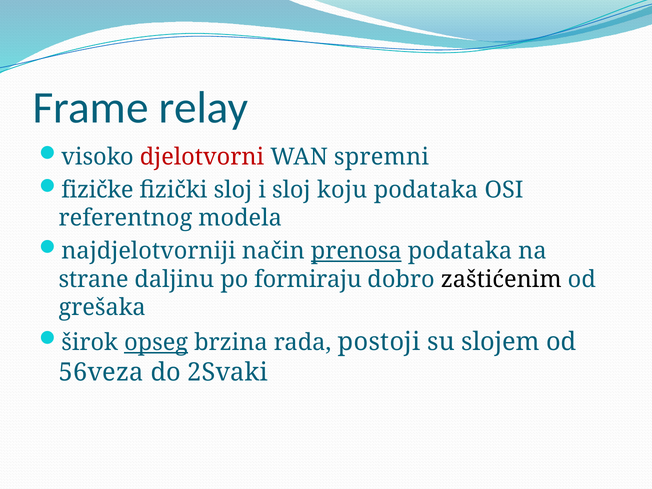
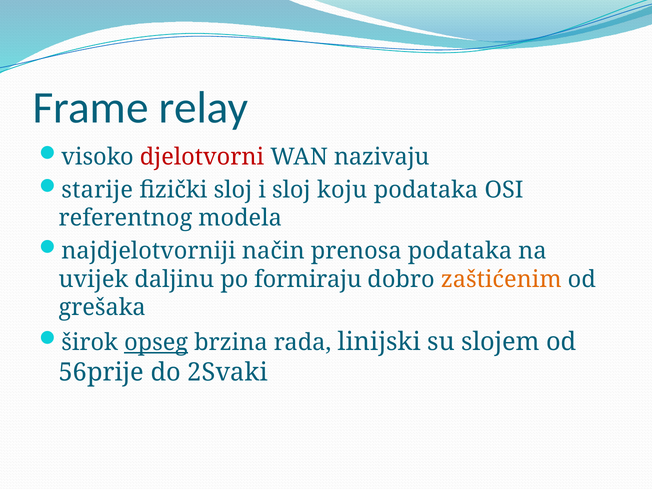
spremni: spremni -> nazivaju (382, 157)
fizičke: fizičke -> starije (97, 190)
prenosa underline: present -> none (356, 251)
strane: strane -> uvijek (93, 279)
zaštićenim colour: black -> orange (501, 279)
postoji: postoji -> linijski (379, 342)
56veza: 56veza -> 56prije (101, 373)
